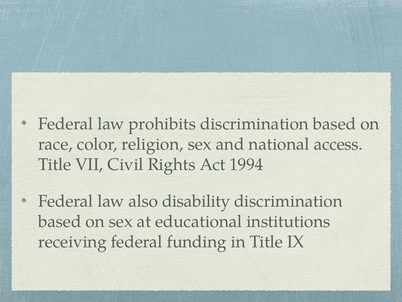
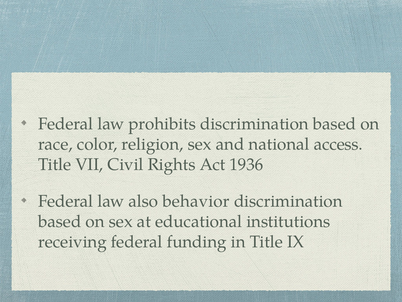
1994: 1994 -> 1936 (246, 164)
disability: disability -> behavior (196, 201)
